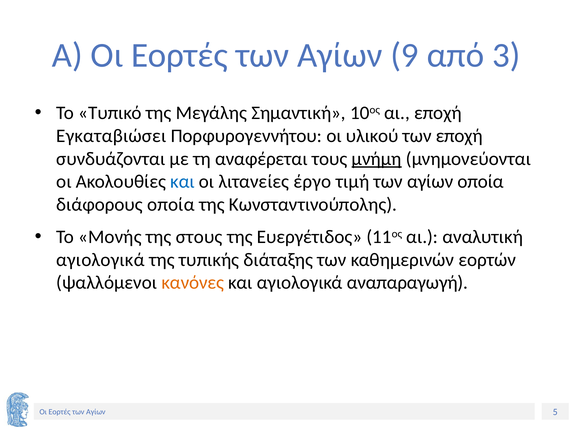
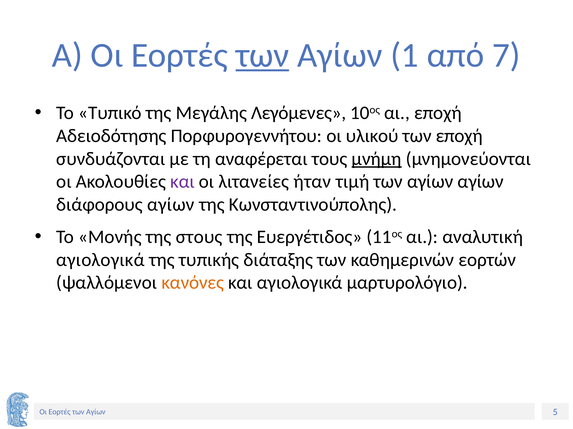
των underline: none -> present (262, 55)
9: 9 -> 1 (405, 55)
3: 3 -> 7 (506, 55)
Σημαντική: Σημαντική -> Λεγόμενες (299, 113)
Εγκαταβιώσει: Εγκαταβιώσει -> Αδειοδότησης (111, 136)
και colour: blue -> purple (182, 182)
έργο: έργο -> ήταν (312, 182)
αγίων οποία: οποία -> αγίων (481, 182)
διάφορους οποία: οποία -> αγίων (171, 205)
αναπαραγωγή: αναπαραγωγή -> μαρτυρολόγιο (407, 283)
